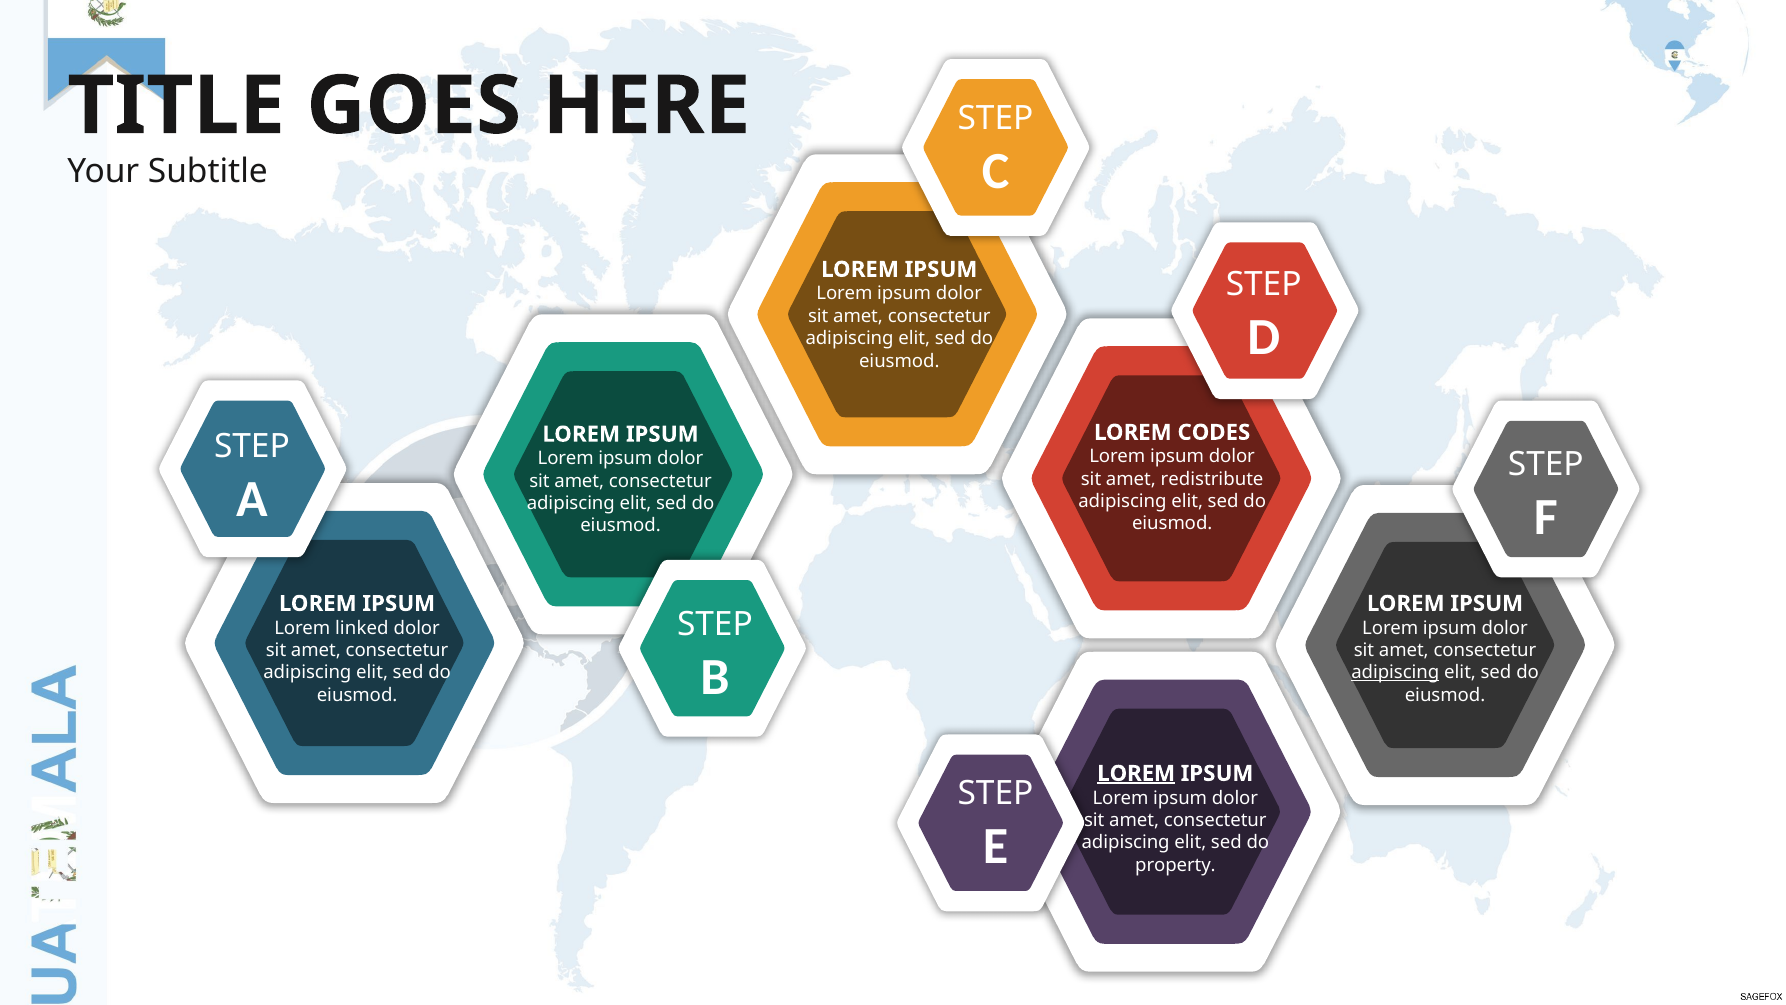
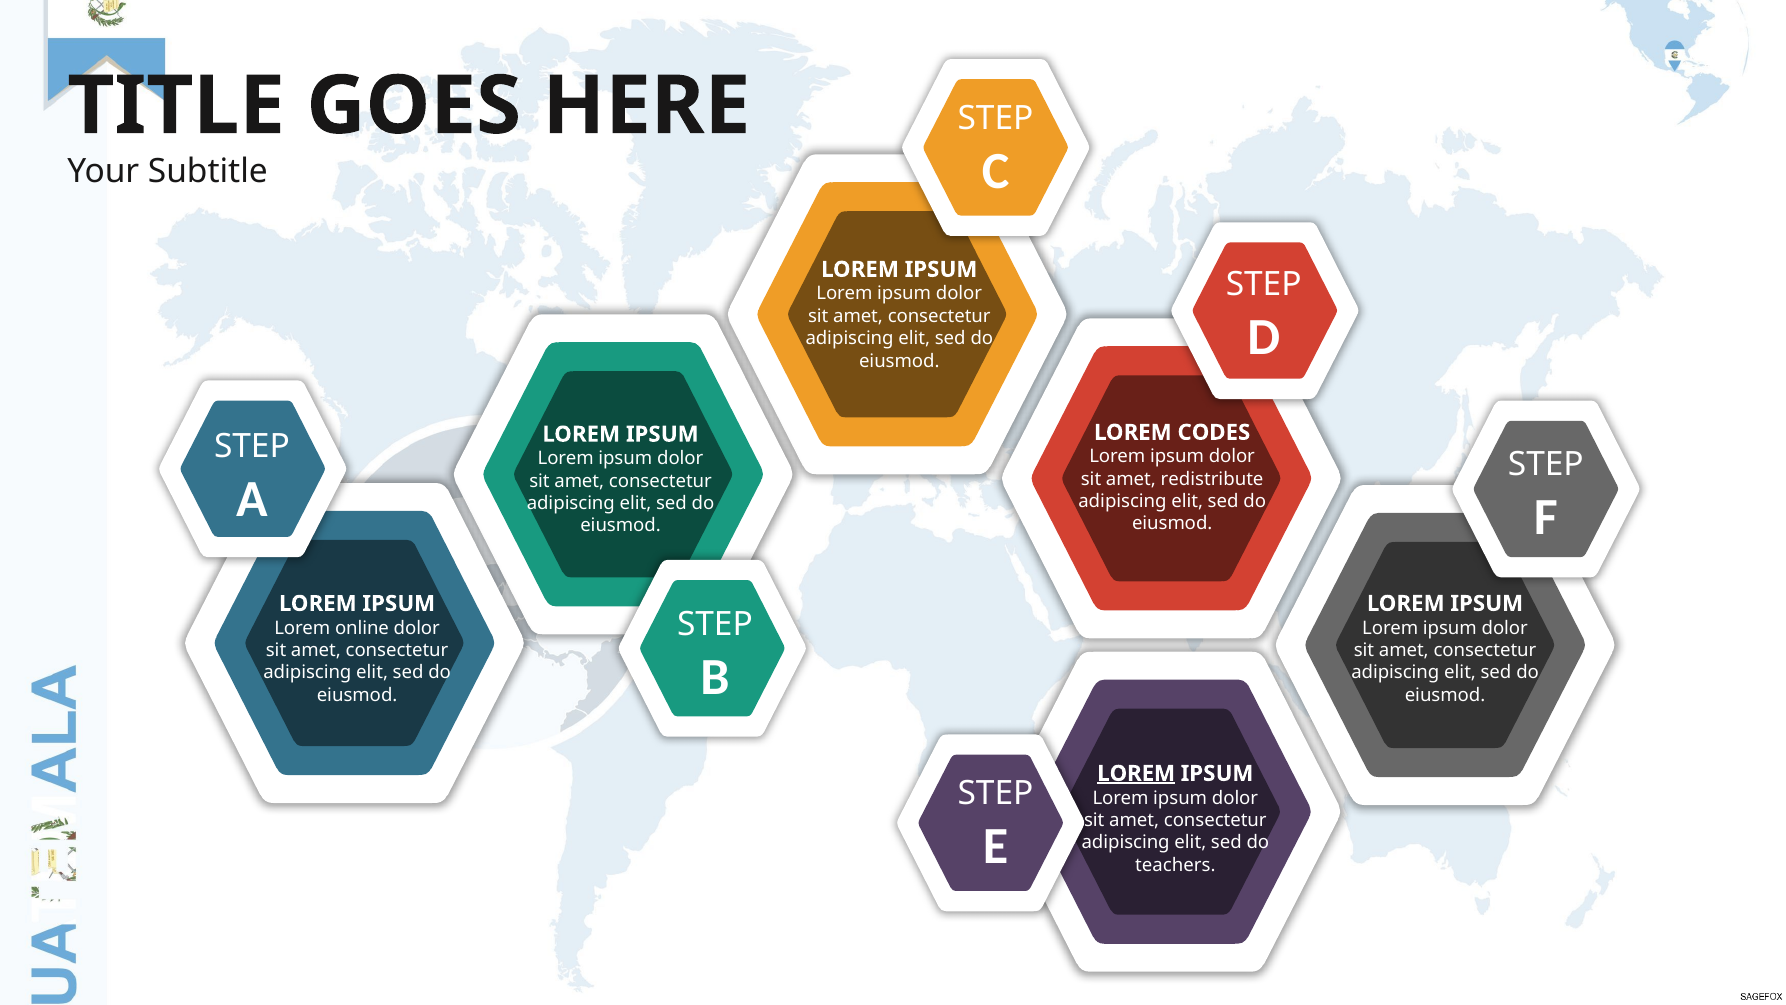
linked: linked -> online (362, 628)
adipiscing underline: present -> none (1395, 672)
property: property -> teachers (1175, 865)
